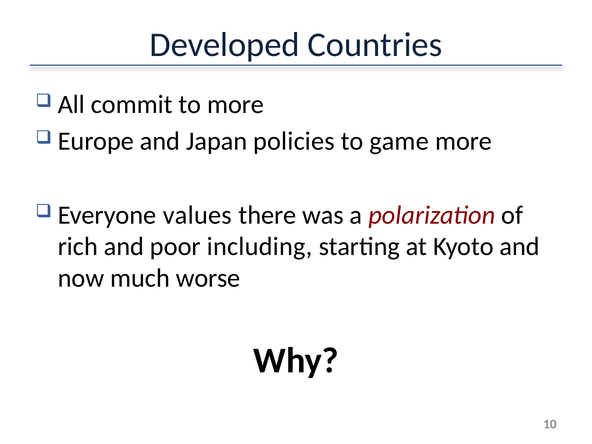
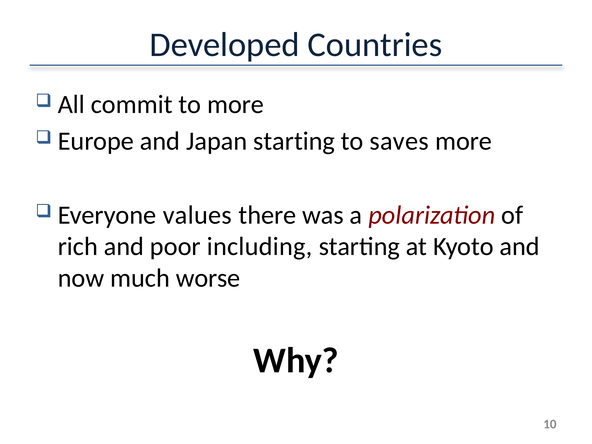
Japan policies: policies -> starting (294, 141)
game: game -> saves (399, 141)
